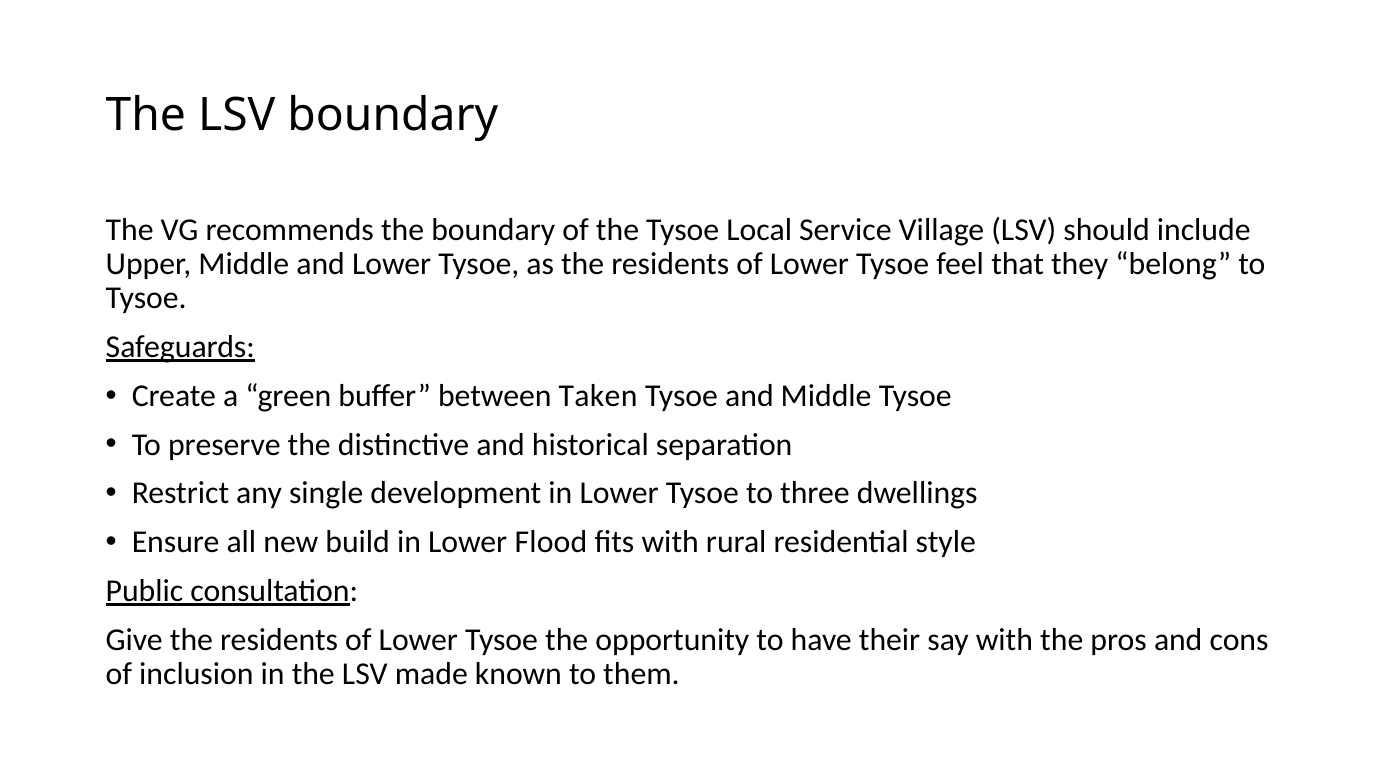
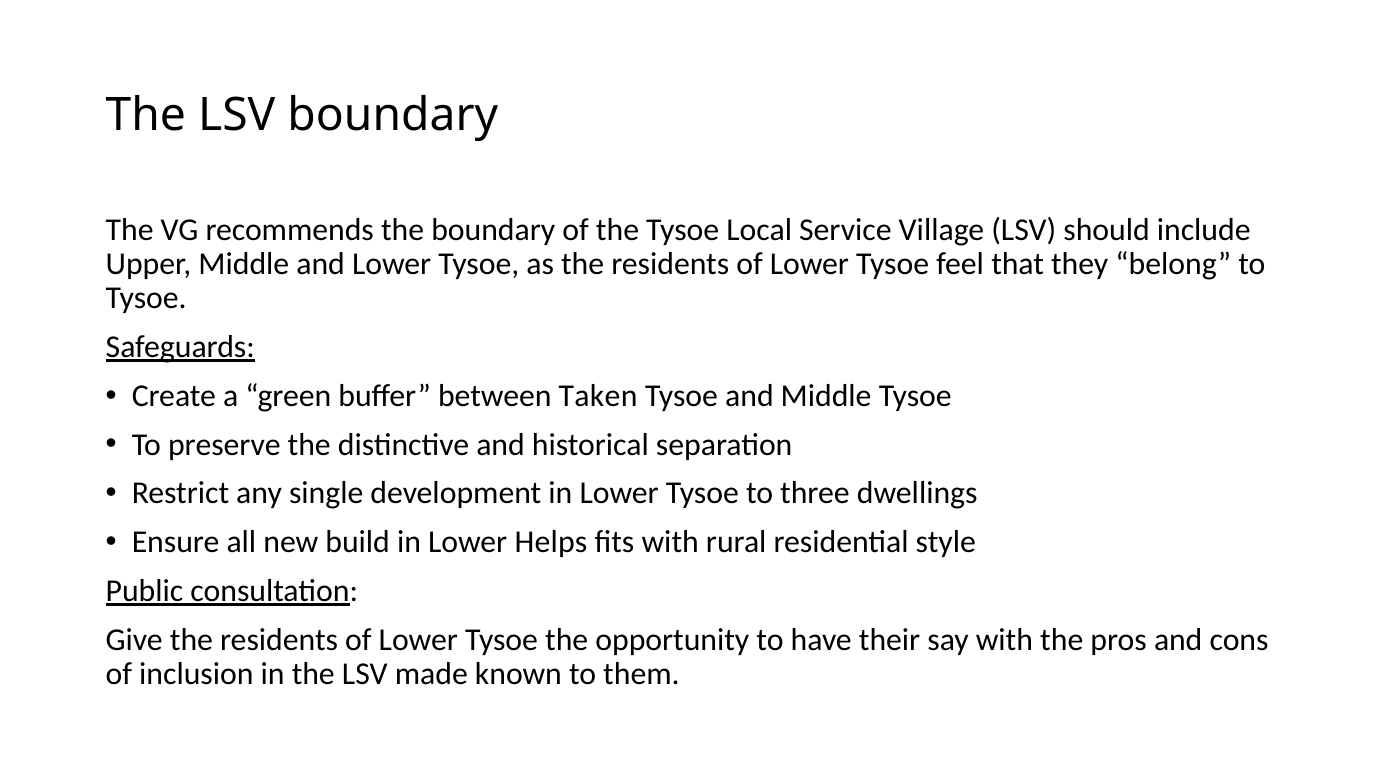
Flood: Flood -> Helps (551, 542)
